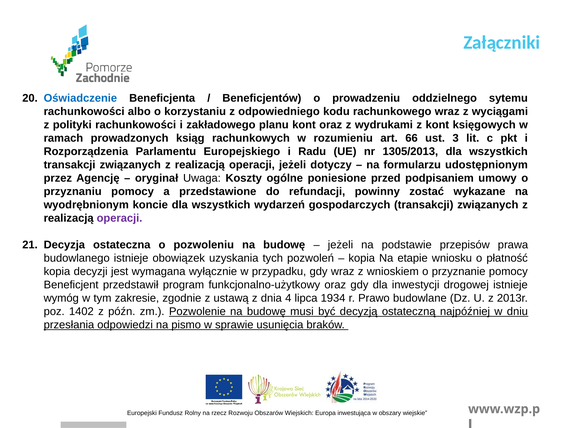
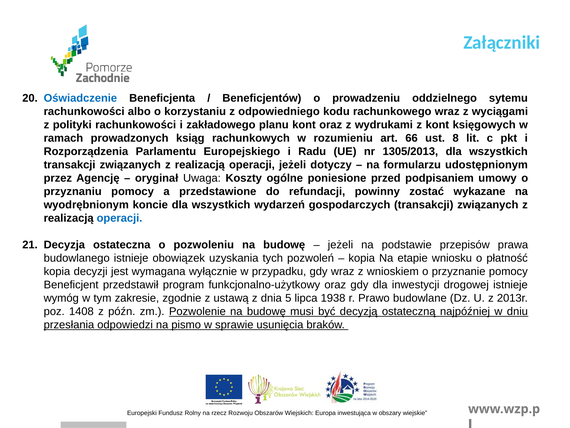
3: 3 -> 8 (456, 138)
operacji colour: purple -> blue (120, 218)
4: 4 -> 5 (288, 298)
1934: 1934 -> 1938 (333, 298)
1402: 1402 -> 1408 (81, 311)
